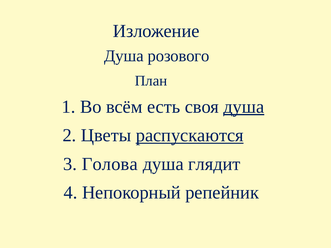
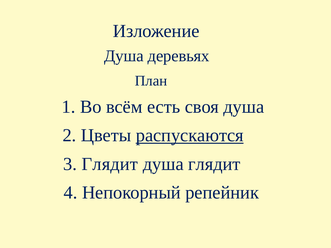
розового: розового -> деревьях (179, 56)
душа underline: present -> none (244, 107)
3 Голова: Голова -> Глядит (110, 164)
